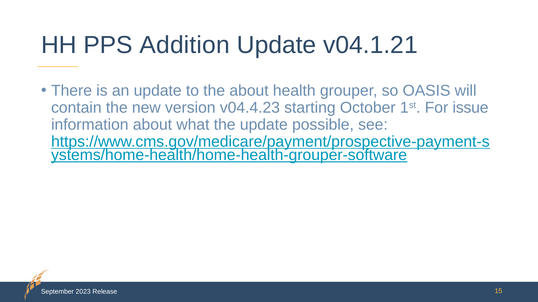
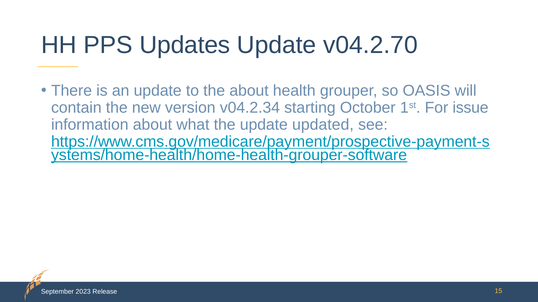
Addition: Addition -> Updates (185, 45)
v04.1.21: v04.1.21 -> v04.2.70 (370, 45)
v04.4.23: v04.4.23 -> v04.2.34 (250, 108)
possible: possible -> updated (323, 125)
